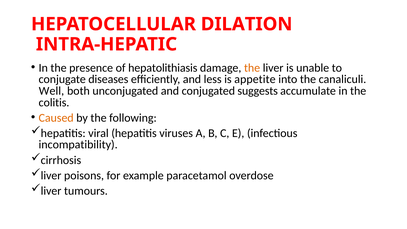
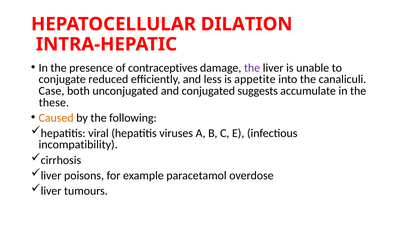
hepatolithiasis: hepatolithiasis -> contraceptives (163, 68)
the colour: orange -> purple (252, 68)
diseases: diseases -> reduced (108, 79)
Well: Well -> Case (52, 91)
colitis: colitis -> these (54, 102)
